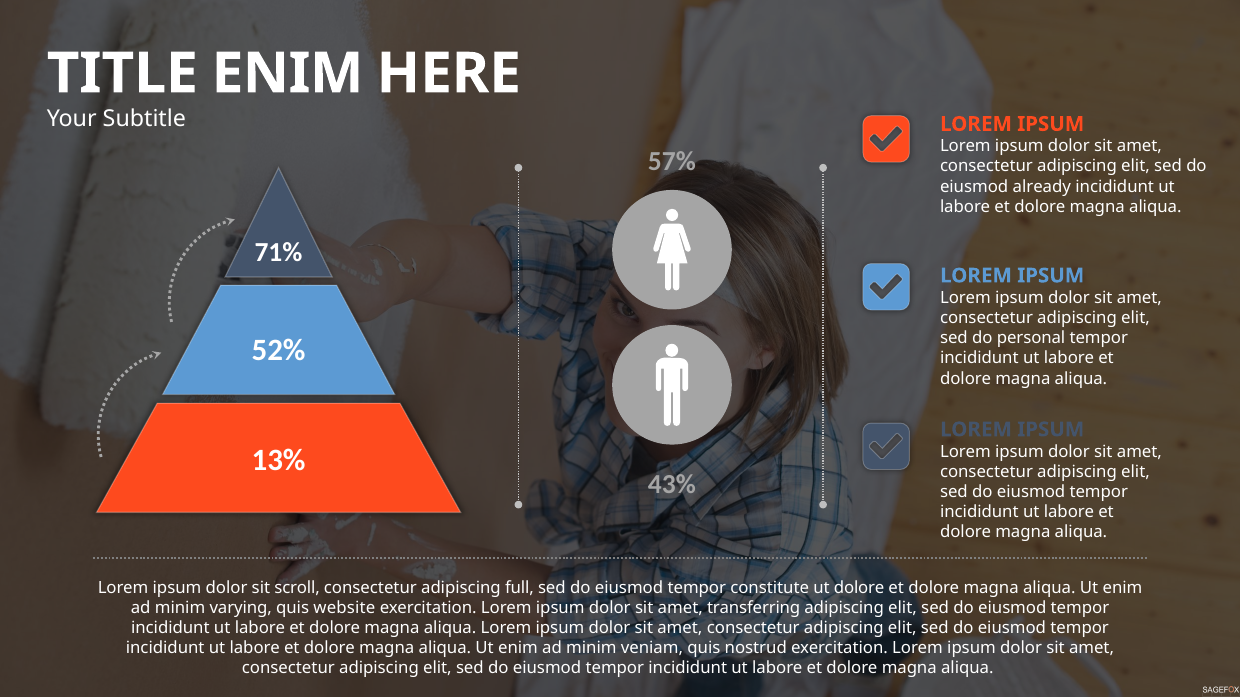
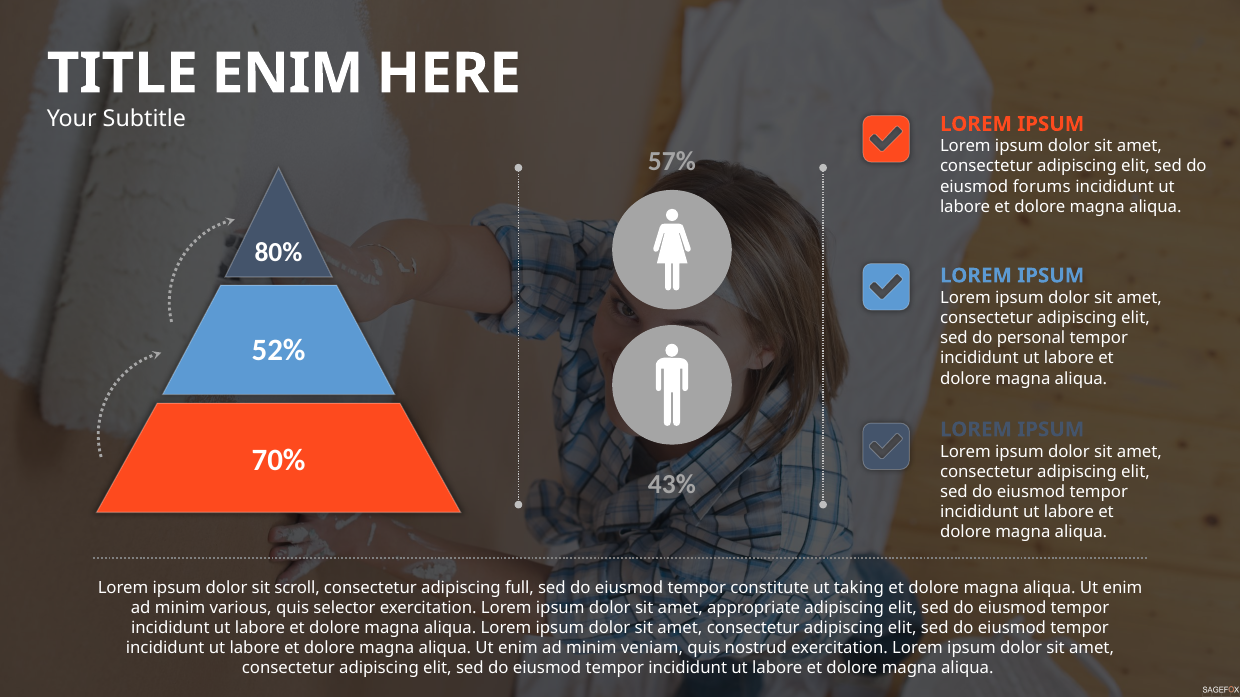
already: already -> forums (1042, 187)
71%: 71% -> 80% (279, 253)
13%: 13% -> 70% (279, 461)
ut dolore: dolore -> taking (859, 588)
varying: varying -> various (241, 608)
website: website -> selector (345, 608)
transferring: transferring -> appropriate (754, 608)
